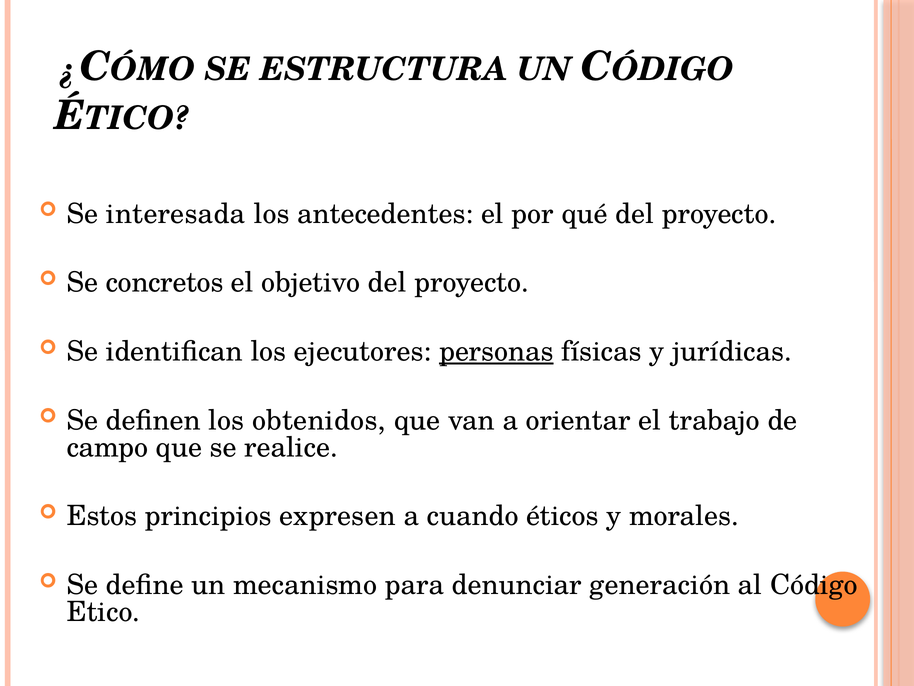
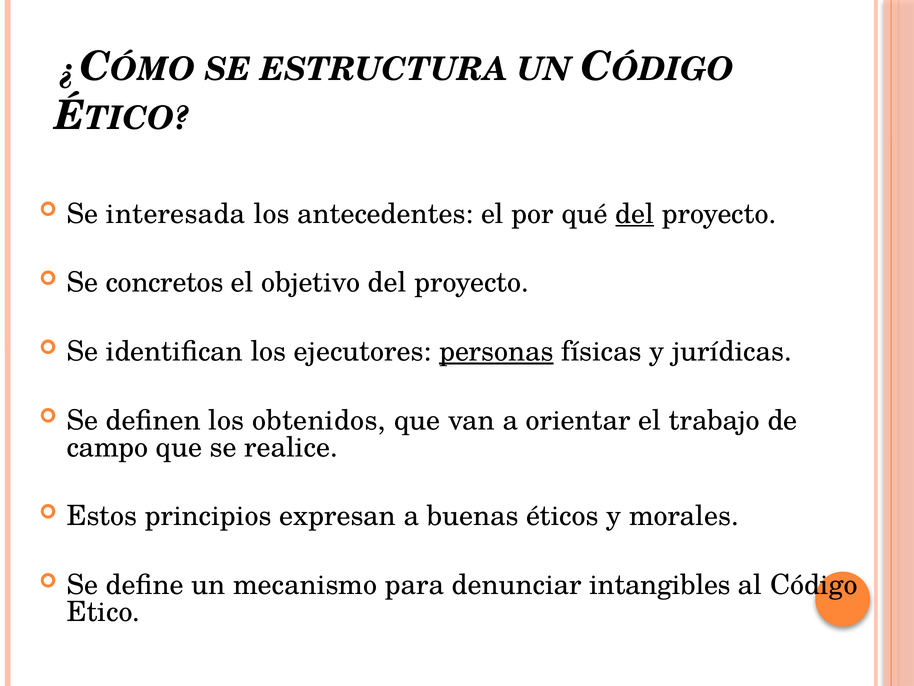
del underline: none -> present (635, 214)
expresen: expresen -> expresan (338, 516)
cuando: cuando -> buenas (473, 516)
generación: generación -> intangibles (660, 585)
